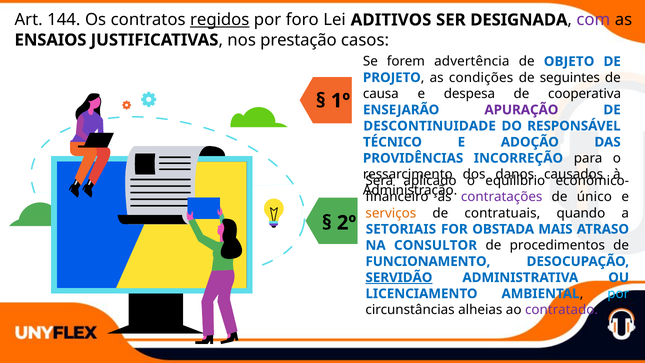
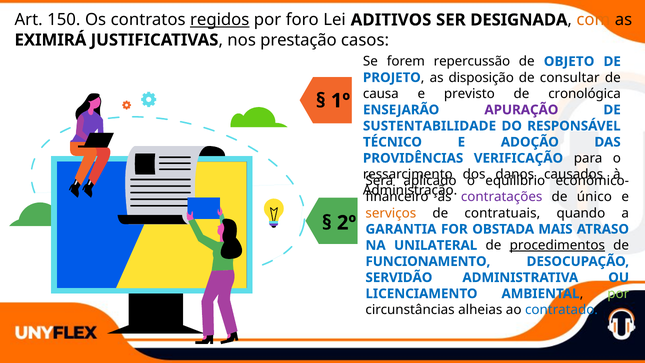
144: 144 -> 150 (64, 20)
com colour: purple -> orange (593, 20)
ENSAIOS: ENSAIOS -> EXIMIRÁ (50, 40)
advertência: advertência -> repercussão (472, 61)
condições: condições -> disposição (481, 78)
seguintes: seguintes -> consultar (570, 78)
despesa: despesa -> previsto (469, 94)
cooperativa: cooperativa -> cronológica (585, 94)
DESCONTINUIDADE: DESCONTINUIDADE -> SUSTENTABILIDADE (430, 126)
INCORREÇÃO: INCORREÇÃO -> VERIFICAÇÃO (518, 158)
SETORIAIS: SETORIAIS -> GARANTIA (401, 229)
CONSULTOR: CONSULTOR -> UNILATERAL (436, 245)
procedimentos underline: none -> present (557, 245)
SERVIDÃO underline: present -> none (399, 277)
por colour: light blue -> light green (618, 294)
contratado colour: purple -> blue (562, 310)
